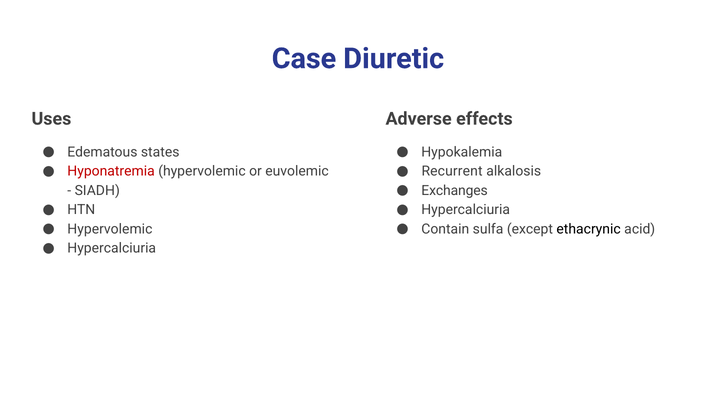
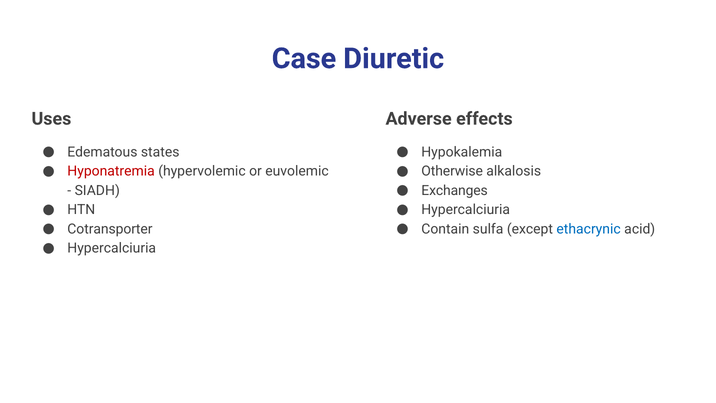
Recurrent: Recurrent -> Otherwise (452, 171)
Hypervolemic: Hypervolemic -> Cotransporter (110, 229)
ethacrynic colour: black -> blue (589, 229)
